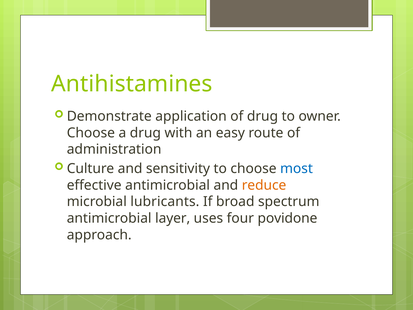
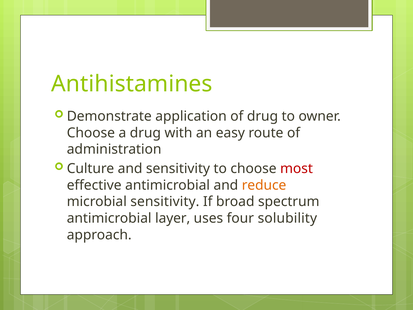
most colour: blue -> red (297, 169)
microbial lubricants: lubricants -> sensitivity (165, 202)
povidone: povidone -> solubility (287, 218)
